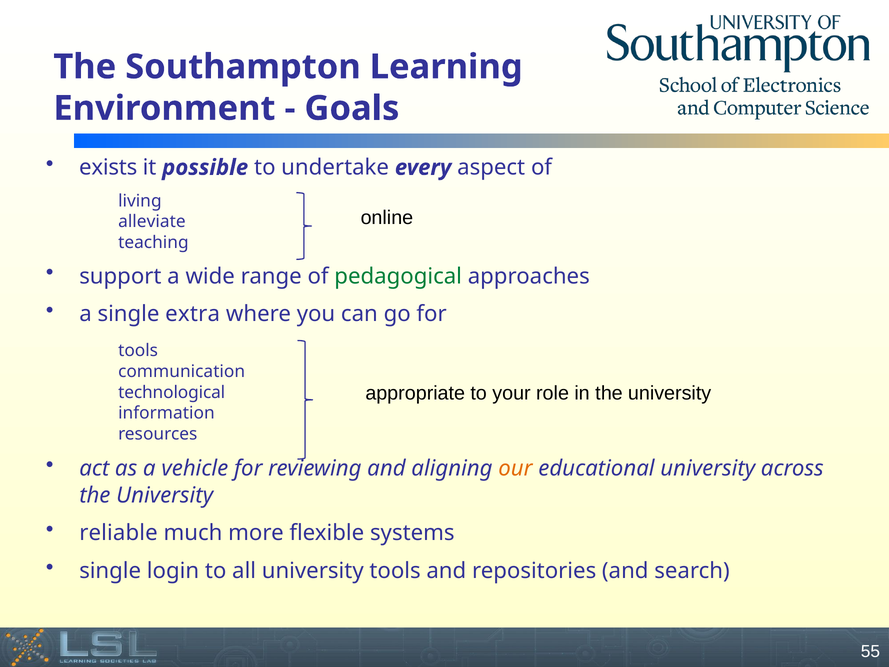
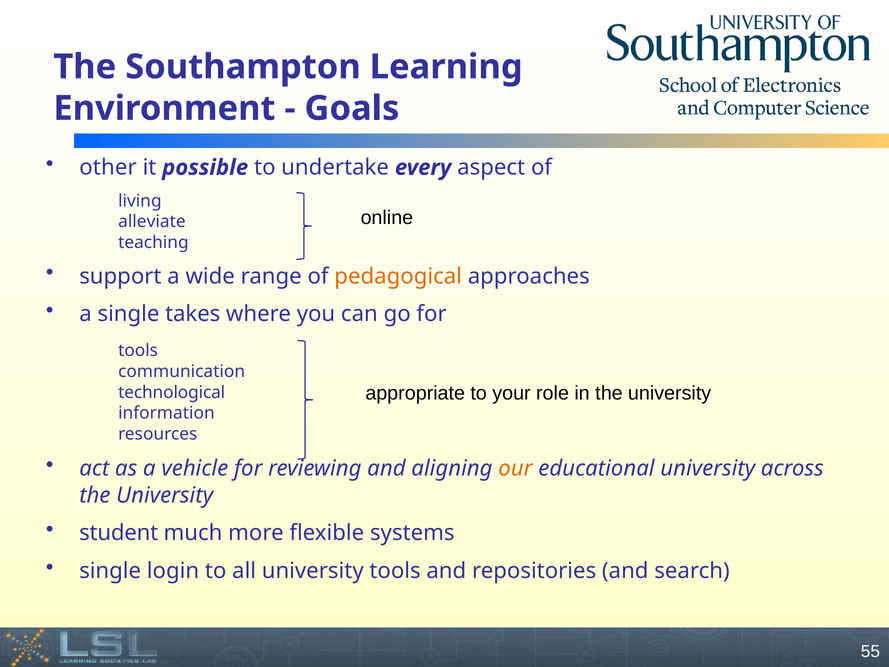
exists: exists -> other (108, 167)
pedagogical colour: green -> orange (398, 276)
extra: extra -> takes (193, 314)
reliable: reliable -> student (119, 533)
